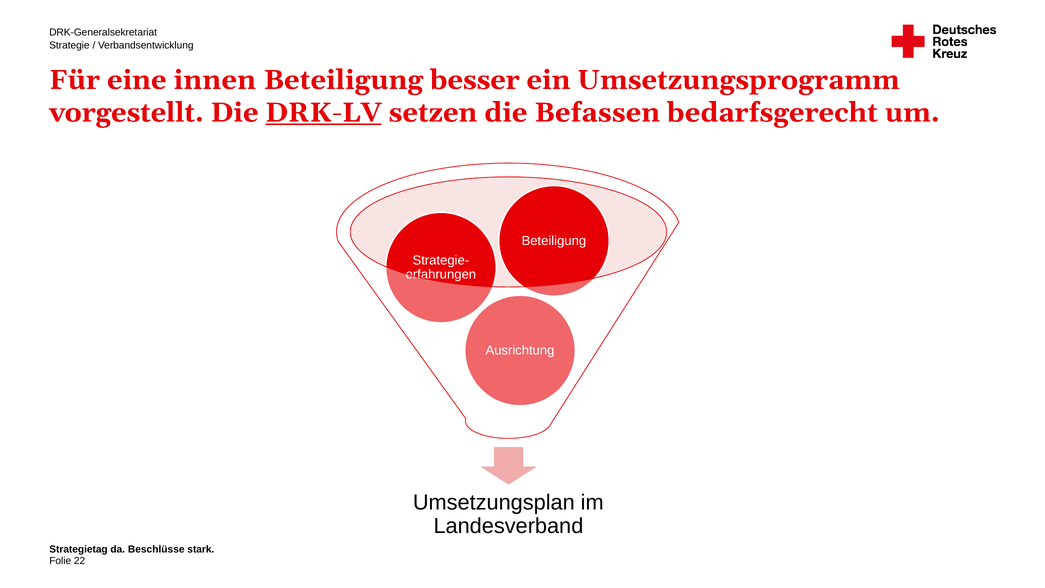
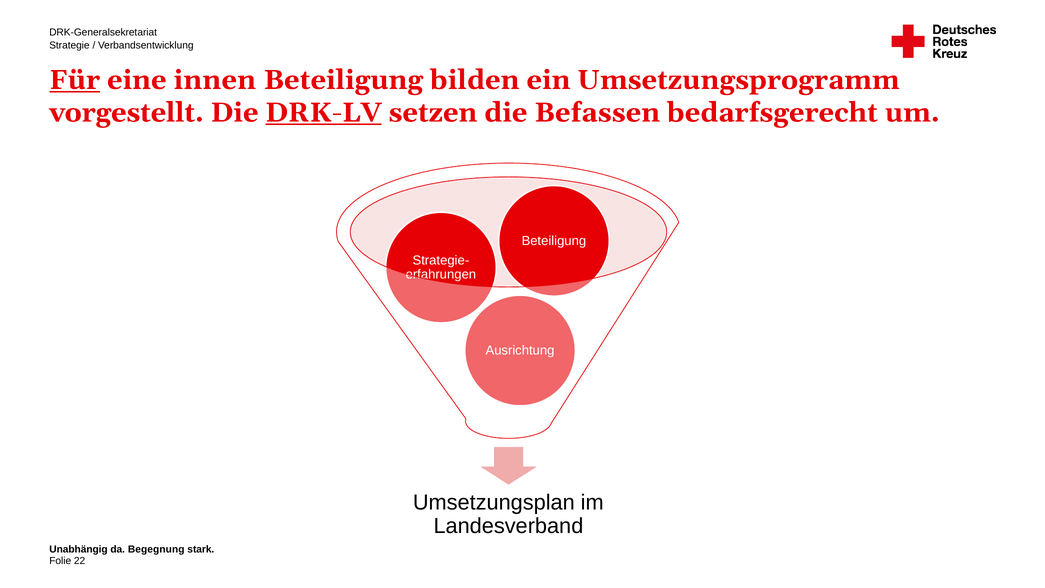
Für underline: none -> present (75, 80)
besser: besser -> bilden (475, 80)
Strategietag: Strategietag -> Unabhängig (79, 549)
Beschlüsse: Beschlüsse -> Begegnung (156, 549)
